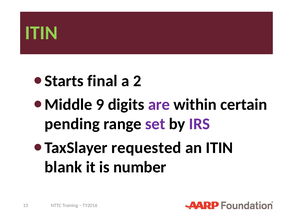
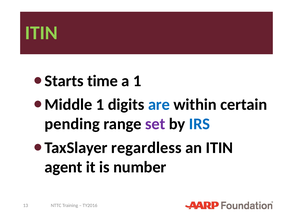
final: final -> time (103, 81)
a 2: 2 -> 1 (137, 81)
9: 9 -> 1 (100, 104)
are colour: purple -> blue (159, 104)
IRS colour: purple -> blue (199, 124)
requested: requested -> regardless (146, 147)
blank: blank -> agent (63, 167)
